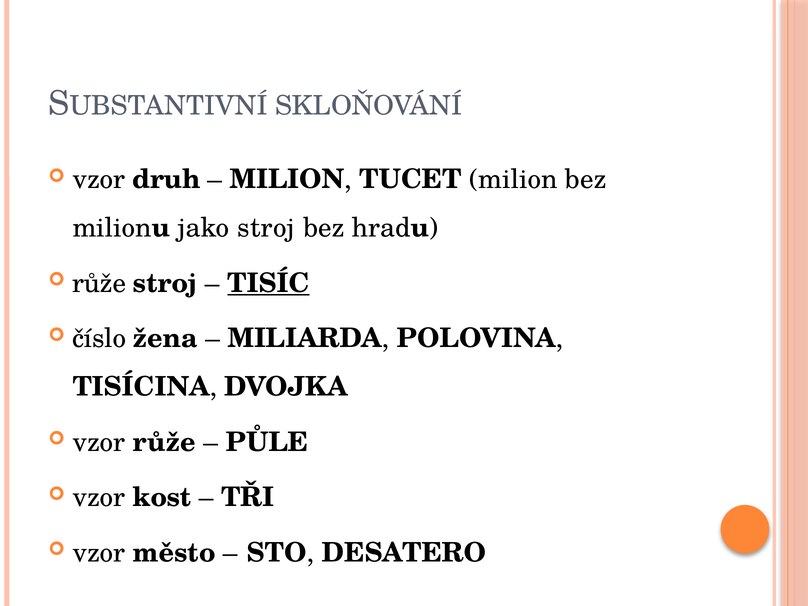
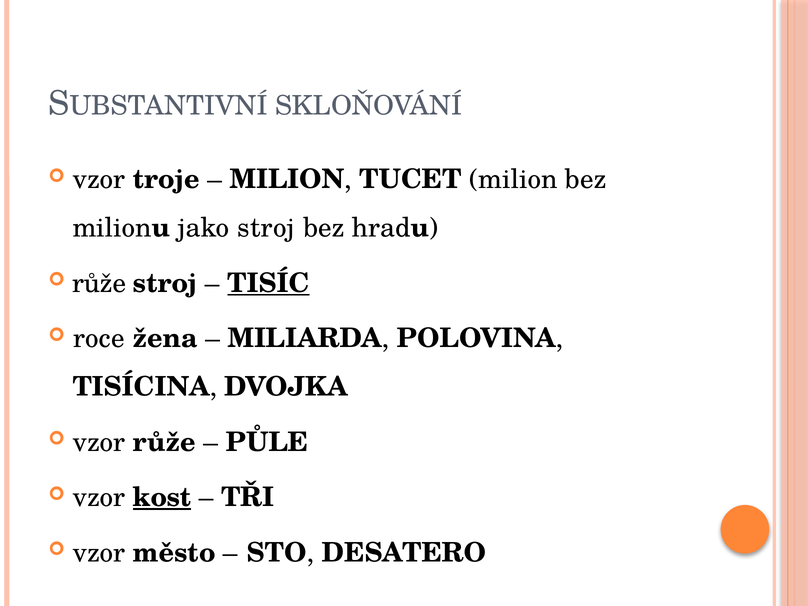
druh: druh -> troje (166, 180)
číslo: číslo -> roce (99, 339)
kost underline: none -> present (162, 497)
